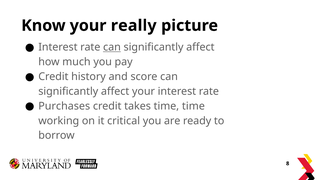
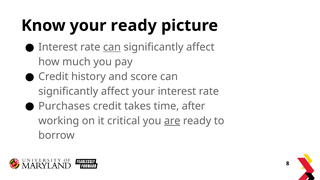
your really: really -> ready (134, 26)
time time: time -> after (194, 106)
are underline: none -> present (172, 121)
